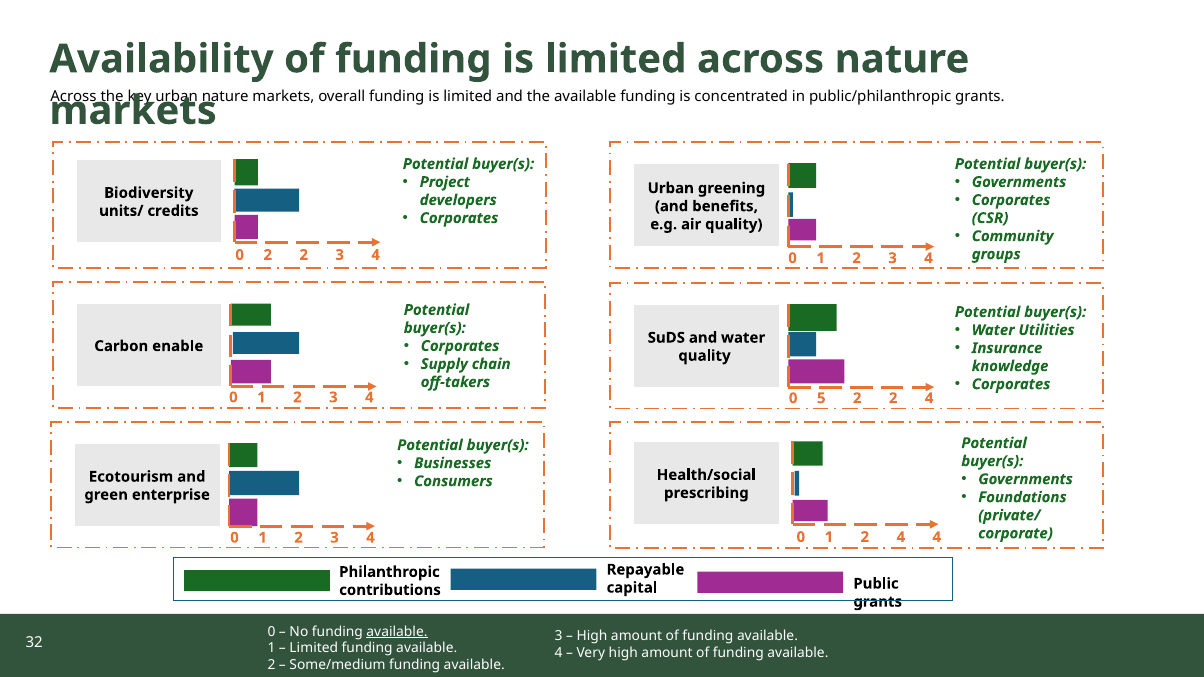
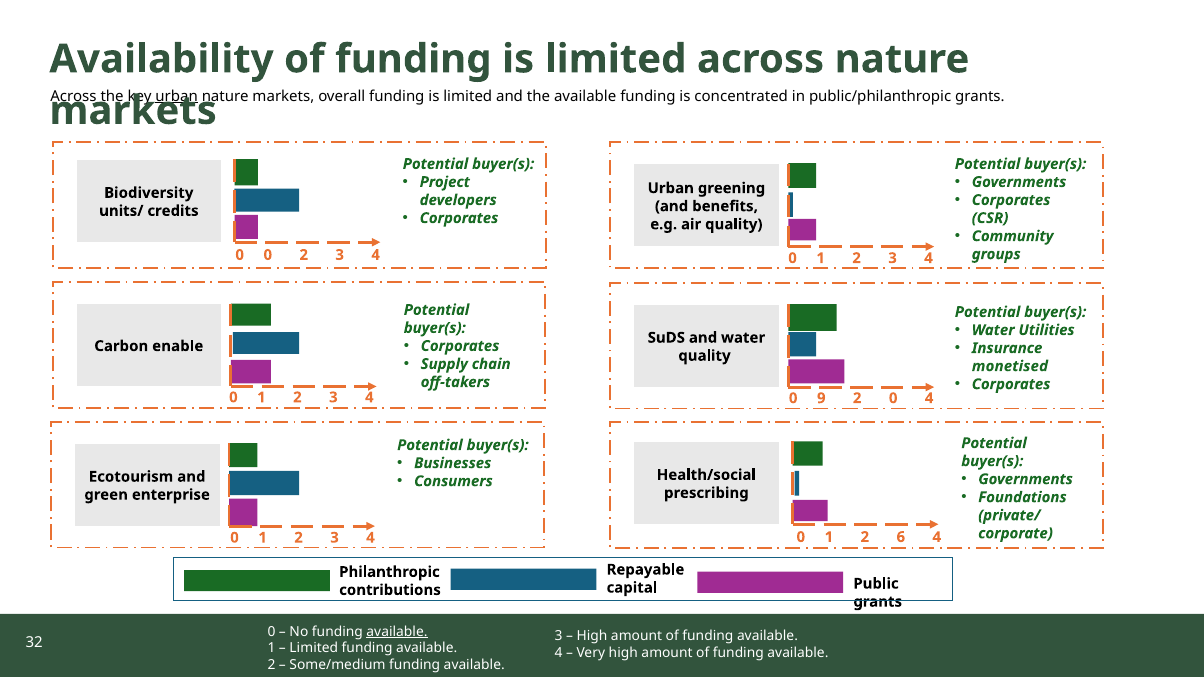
urban underline: none -> present (177, 96)
0 2: 2 -> 0 (268, 255)
knowledge: knowledge -> monetised (1010, 366)
5: 5 -> 9 (821, 398)
2: 2 -> 0 (893, 398)
1 2 4: 4 -> 6 (901, 537)
